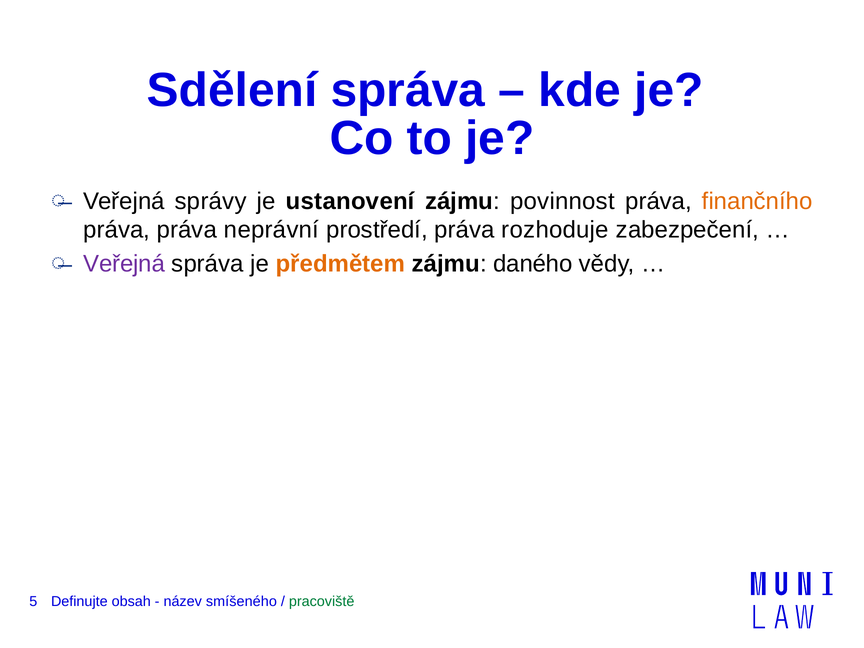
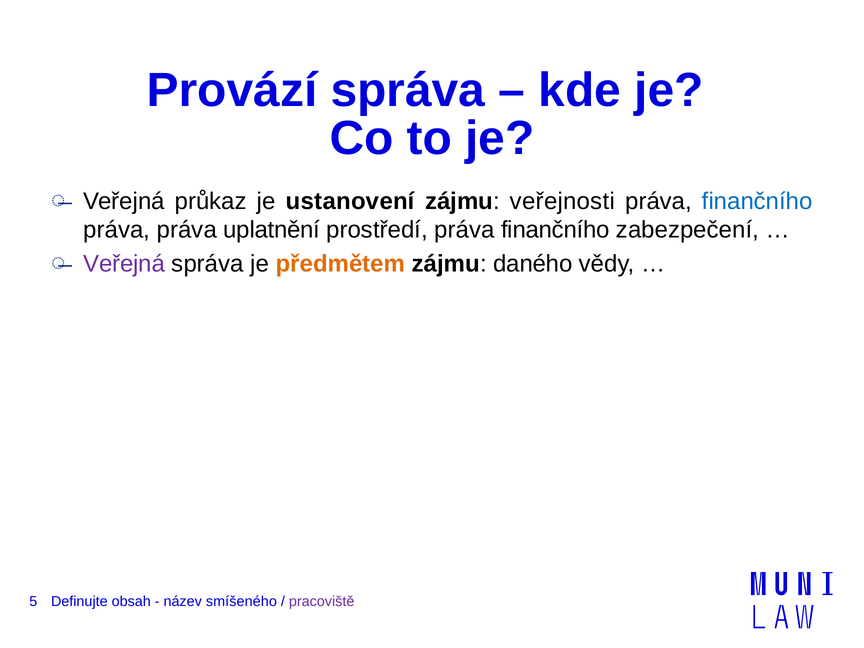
Sdělení: Sdělení -> Provází (232, 91)
správy: správy -> průkaz (211, 201)
povinnost: povinnost -> veřejnosti (562, 201)
finančního colour: orange -> blue (757, 201)
neprávní: neprávní -> uplatnění (272, 230)
prostředí práva rozhoduje: rozhoduje -> finančního (555, 230)
pracoviště colour: green -> purple (322, 601)
